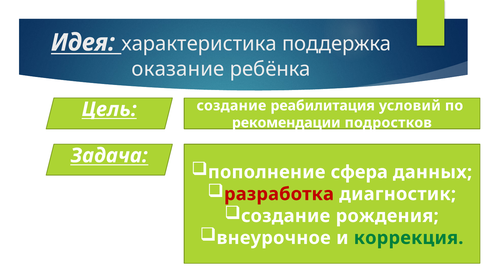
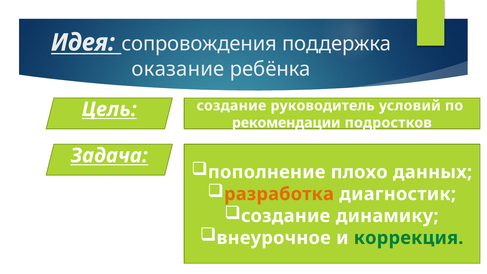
характеристика: характеристика -> сопровождения (199, 44)
реабилитация: реабилитация -> руководитель (323, 106)
сфера: сфера -> плохо (359, 172)
разработка colour: red -> orange (279, 194)
рождения: рождения -> динамику (387, 216)
